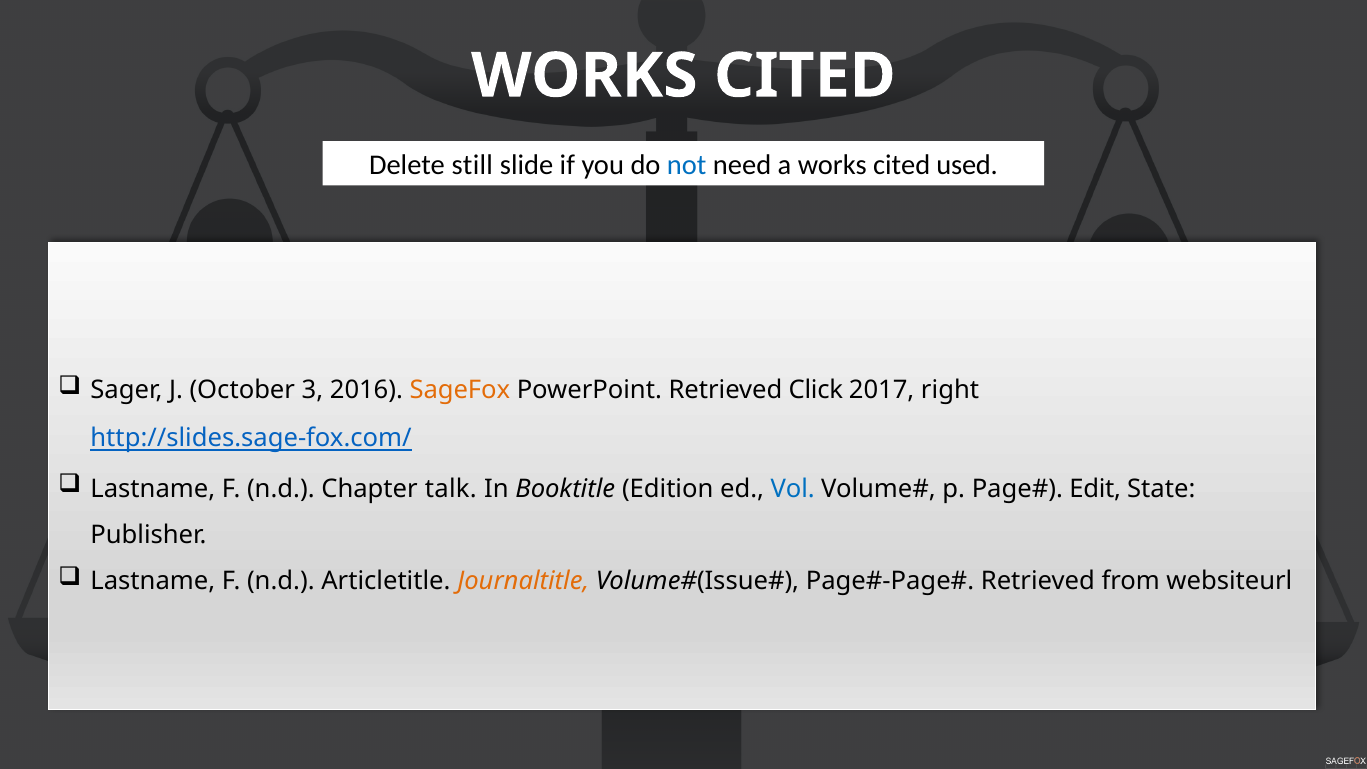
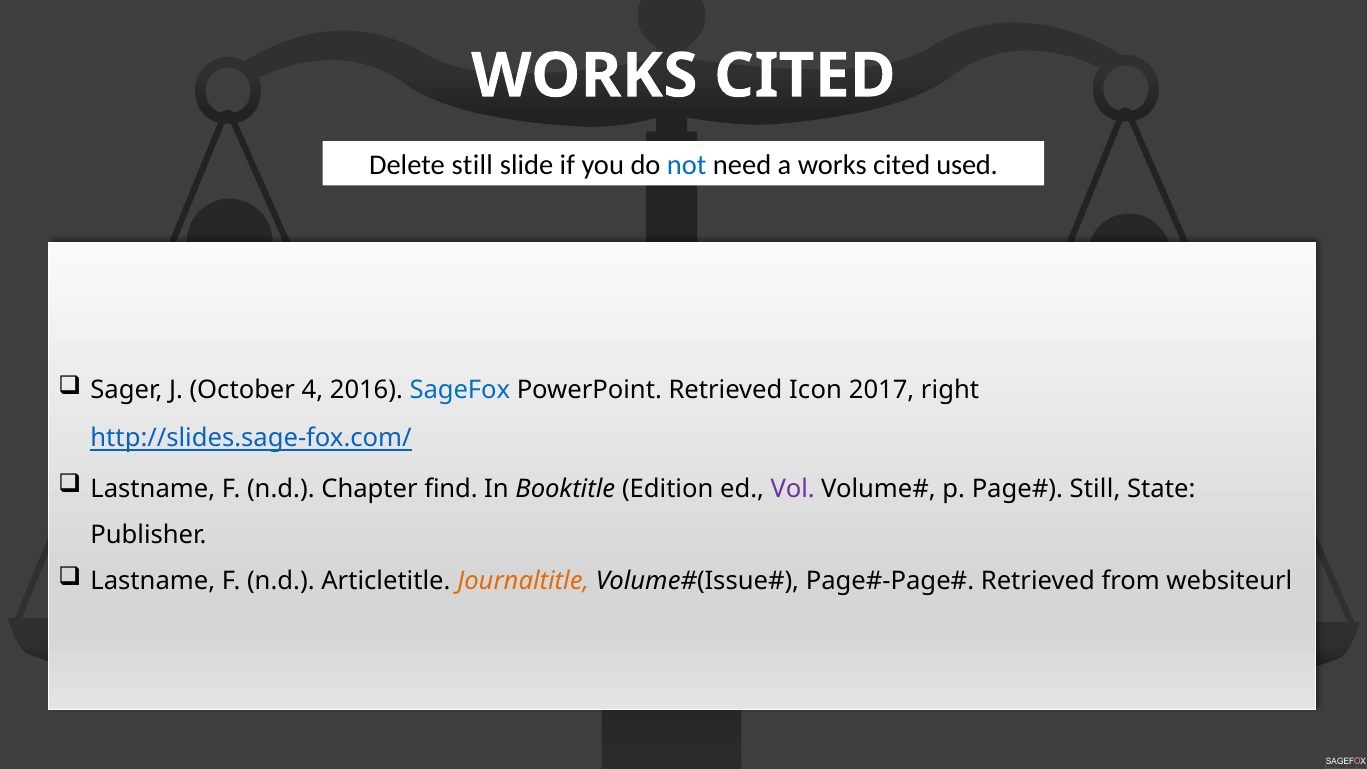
3: 3 -> 4 (312, 390)
SageFox colour: orange -> blue (460, 390)
Click: Click -> Icon (816, 390)
talk: talk -> find (451, 489)
Vol colour: blue -> purple (793, 489)
Edit: Edit -> Still (1095, 489)
